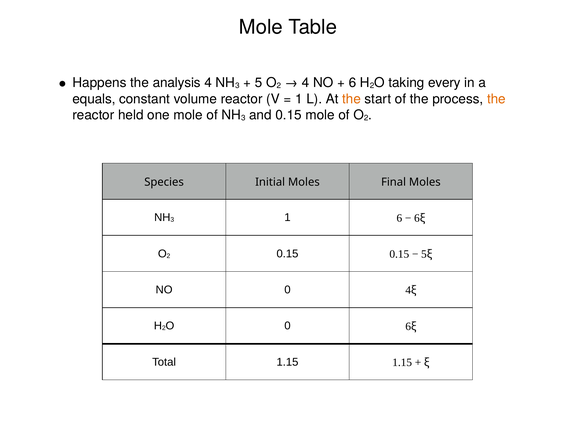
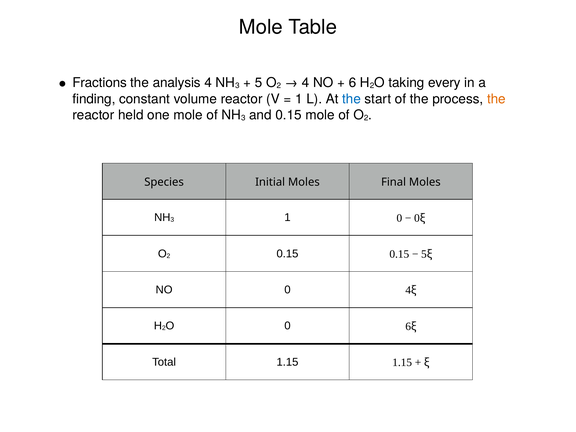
Happens: Happens -> Fractions (100, 83)
equals: equals -> finding (94, 99)
the colour: orange -> blue (352, 99)
1 6: 6 -> 0 (399, 218)
6: 6 -> 0 (417, 218)
